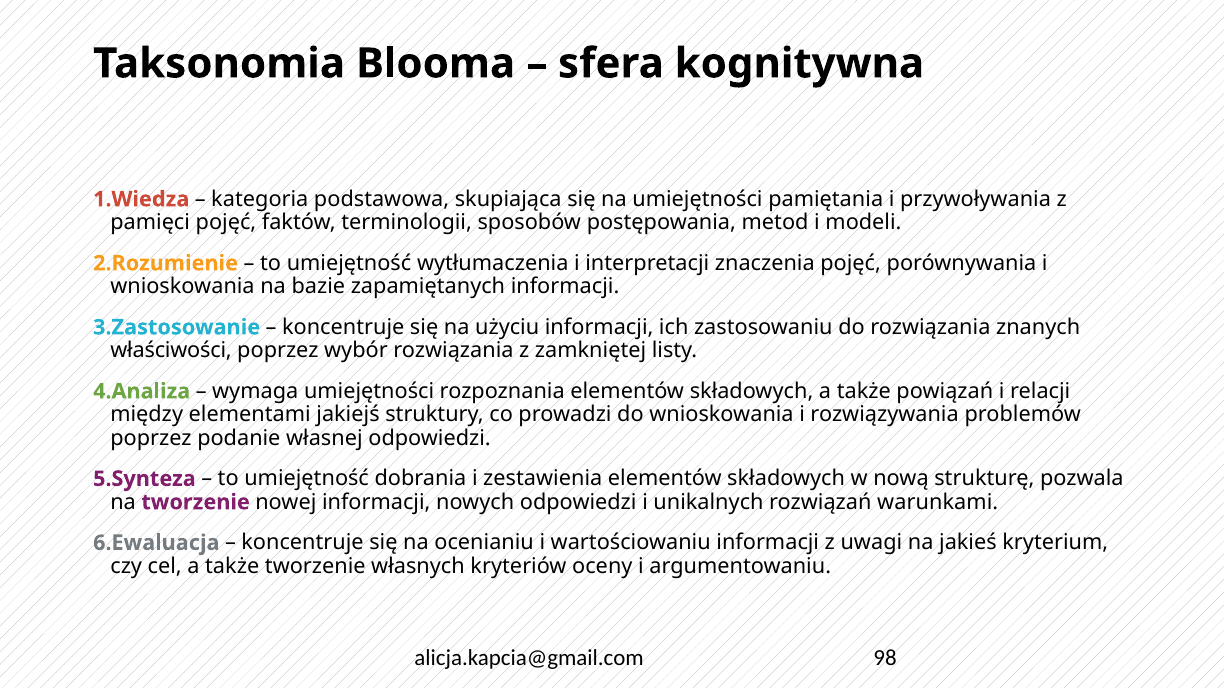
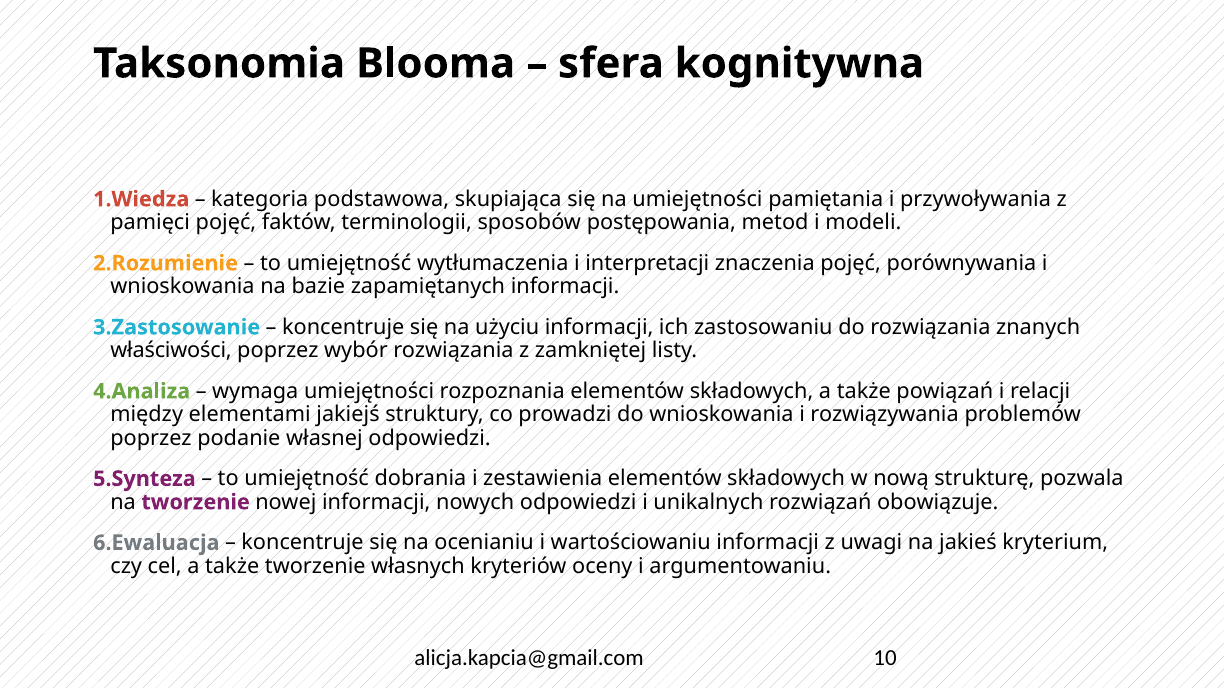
warunkami: warunkami -> obowiązuje (938, 503)
98: 98 -> 10 (885, 658)
